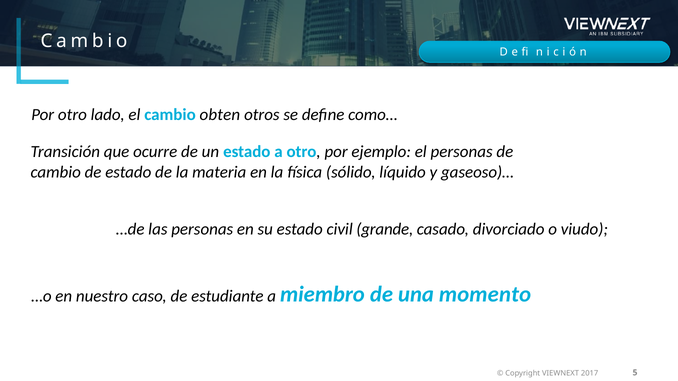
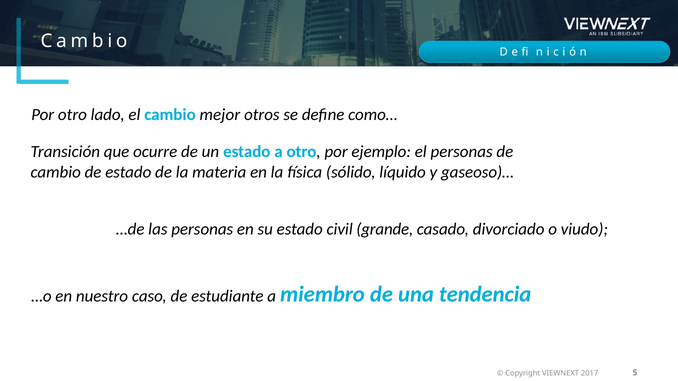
obten: obten -> mejor (220, 115)
momento: momento -> tendencia (485, 295)
